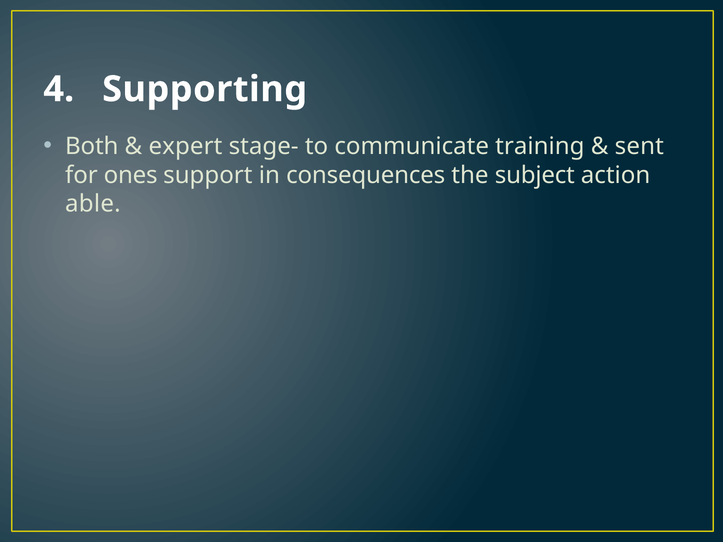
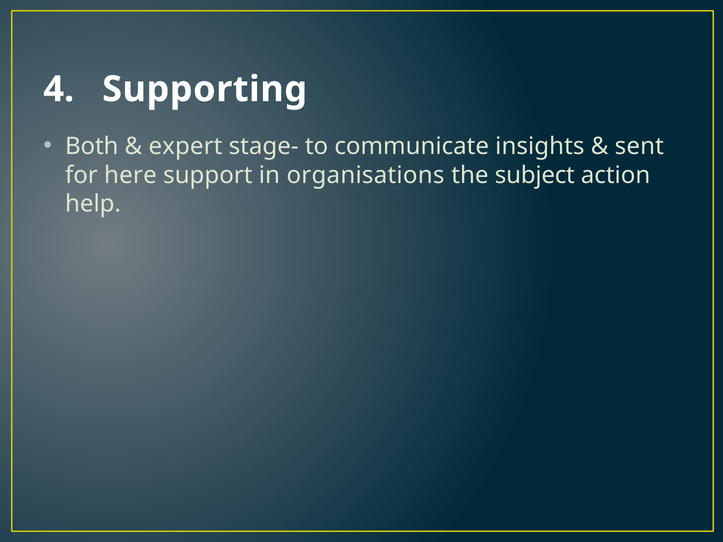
training: training -> insights (540, 146)
ones: ones -> here (130, 175)
consequences: consequences -> organisations (365, 175)
able: able -> help (93, 204)
